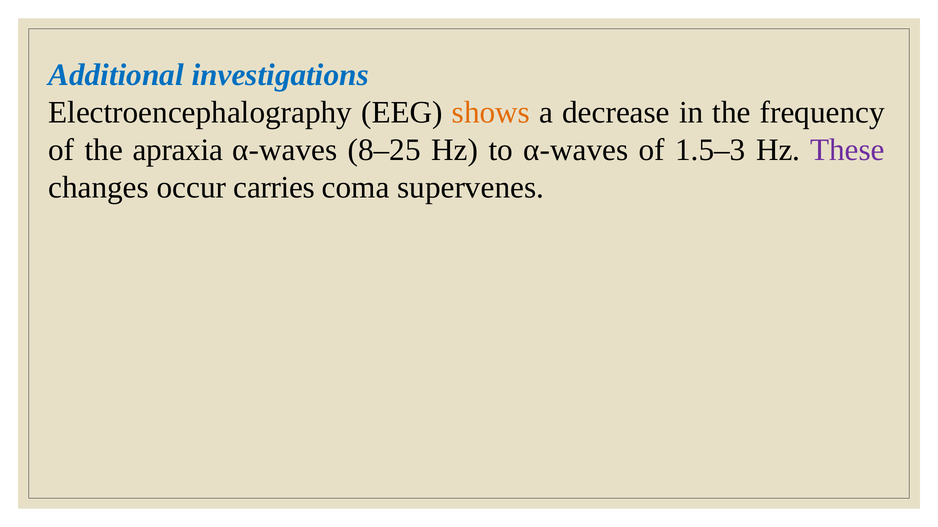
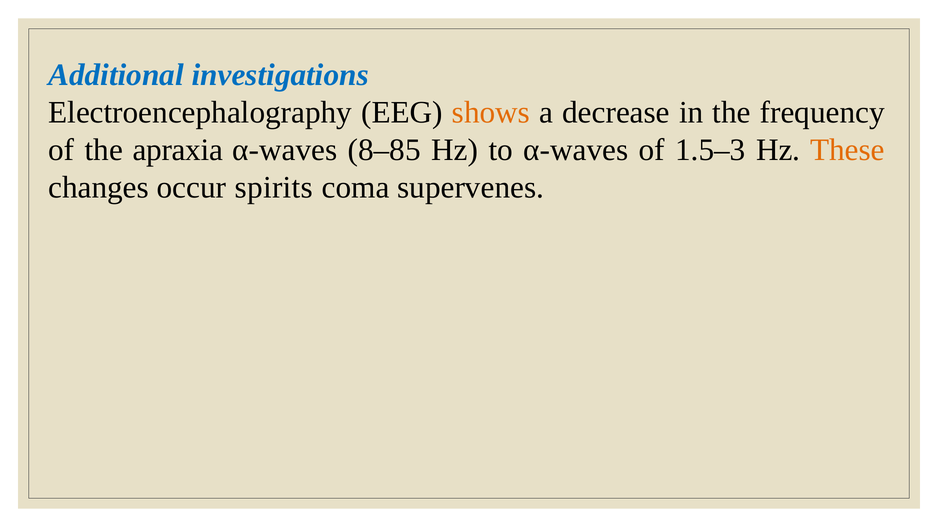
8–25: 8–25 -> 8–85 (384, 150)
These colour: purple -> orange (847, 150)
carries: carries -> spirits (274, 188)
